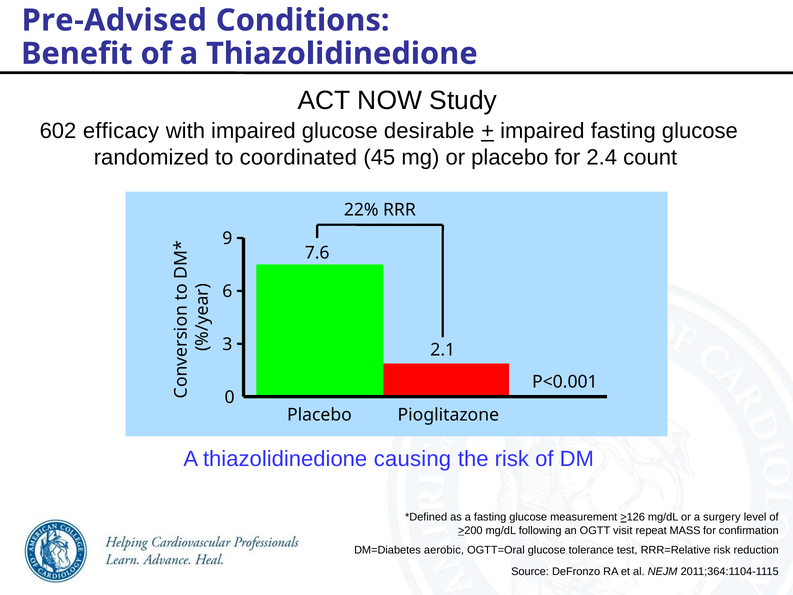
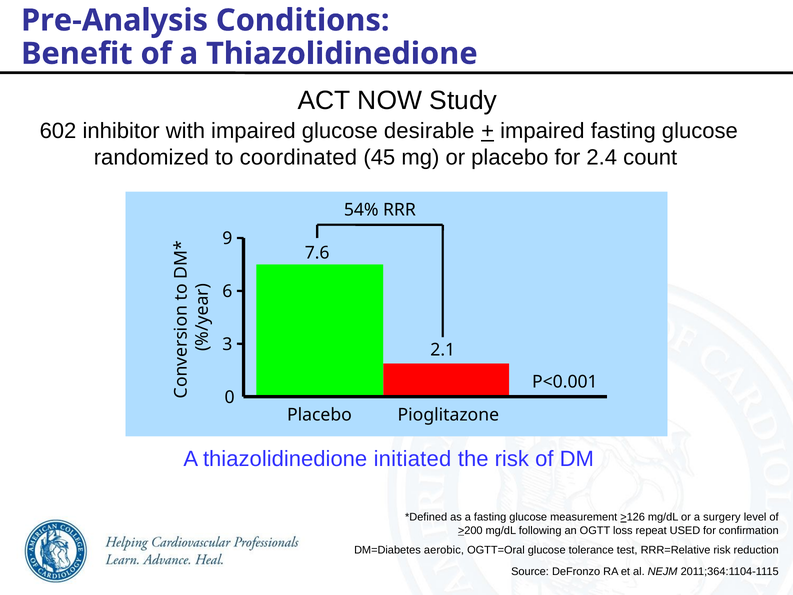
Pre-Advised: Pre-Advised -> Pre-Analysis (115, 20)
efficacy: efficacy -> inhibitor (121, 131)
22%: 22% -> 54% (361, 210)
causing: causing -> initiated (412, 459)
visit: visit -> loss (623, 530)
MASS: MASS -> USED (685, 530)
